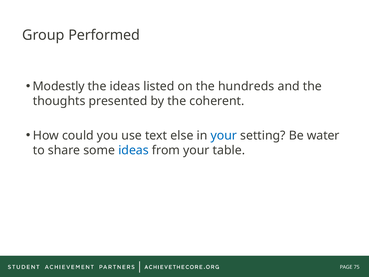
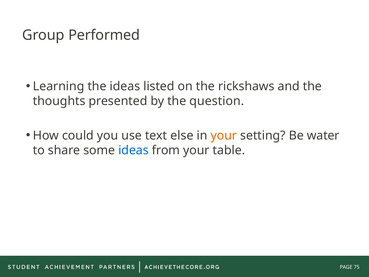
Modestly: Modestly -> Learning (59, 86)
hundreds: hundreds -> rickshaws (246, 86)
coherent: coherent -> question (217, 101)
your colour: blue -> orange (224, 135)
